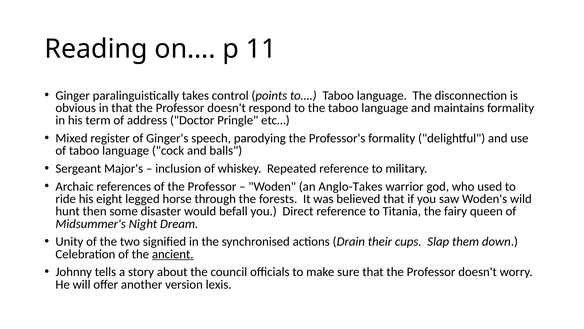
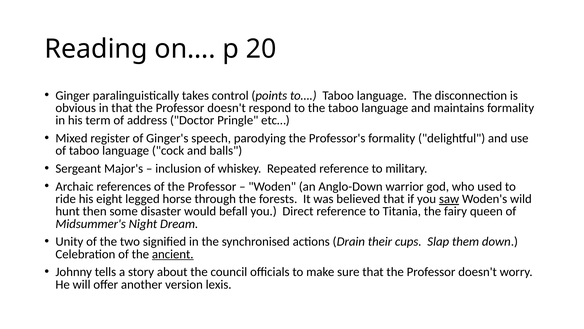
11: 11 -> 20 (261, 49)
Anglo-Takes: Anglo-Takes -> Anglo-Down (351, 186)
saw underline: none -> present (449, 199)
